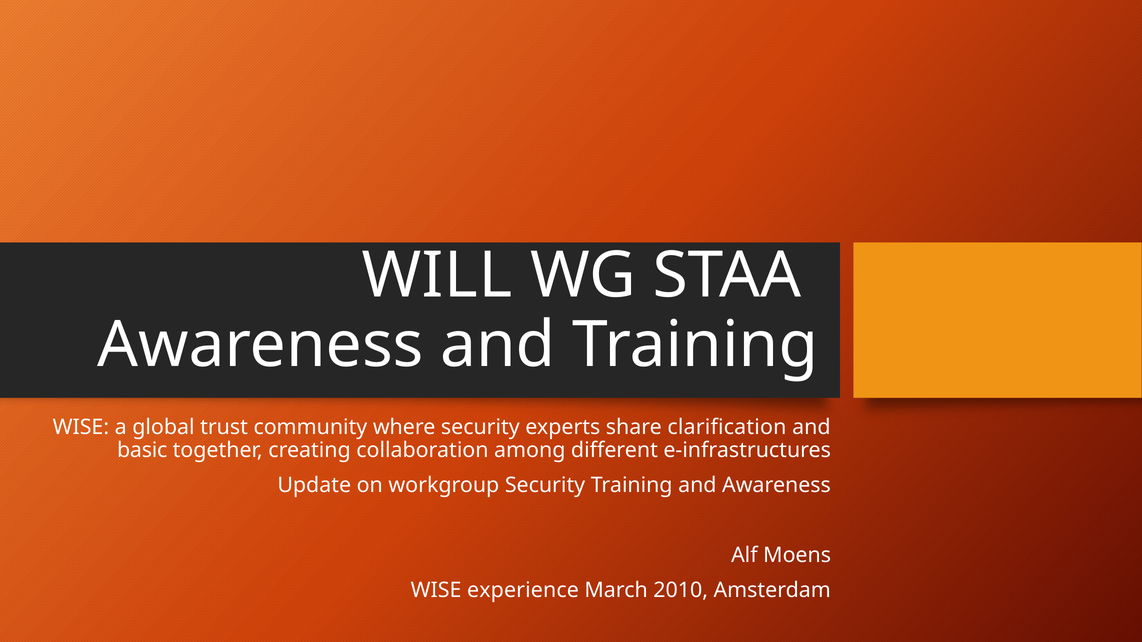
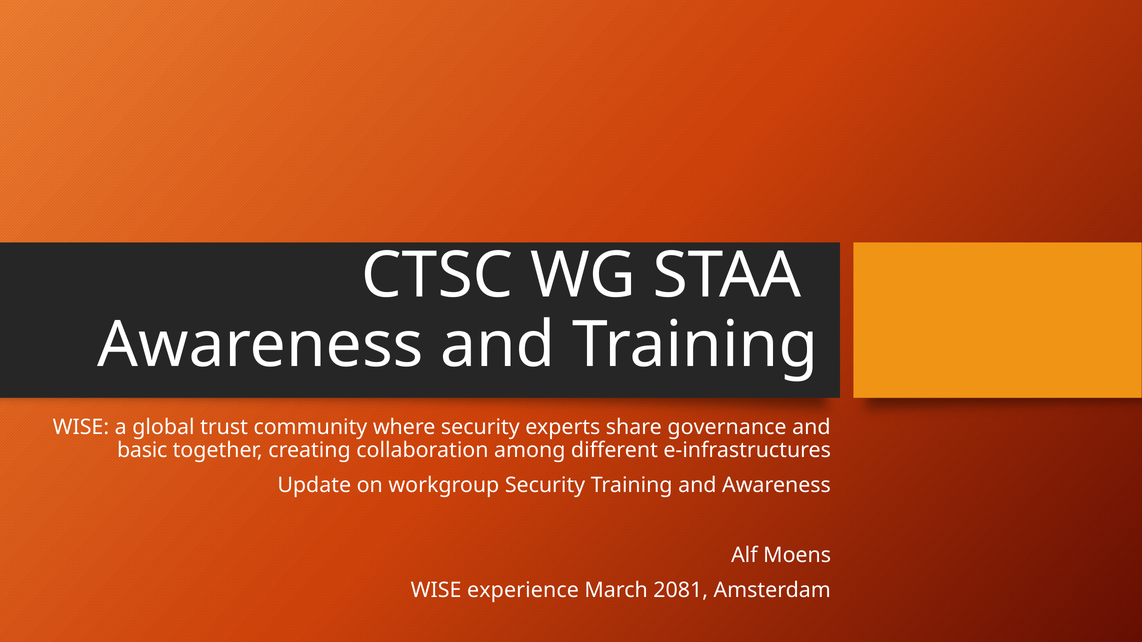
WILL: WILL -> CTSC (437, 276)
clarification: clarification -> governance (727, 427)
2010: 2010 -> 2081 (681, 591)
